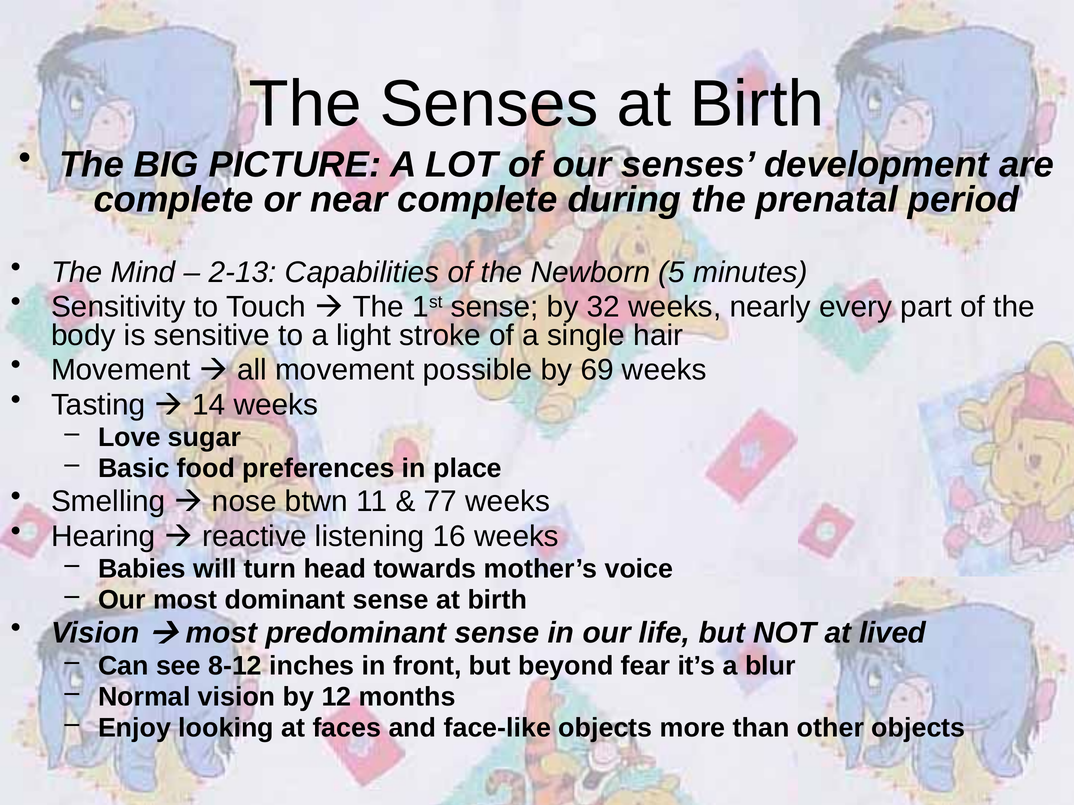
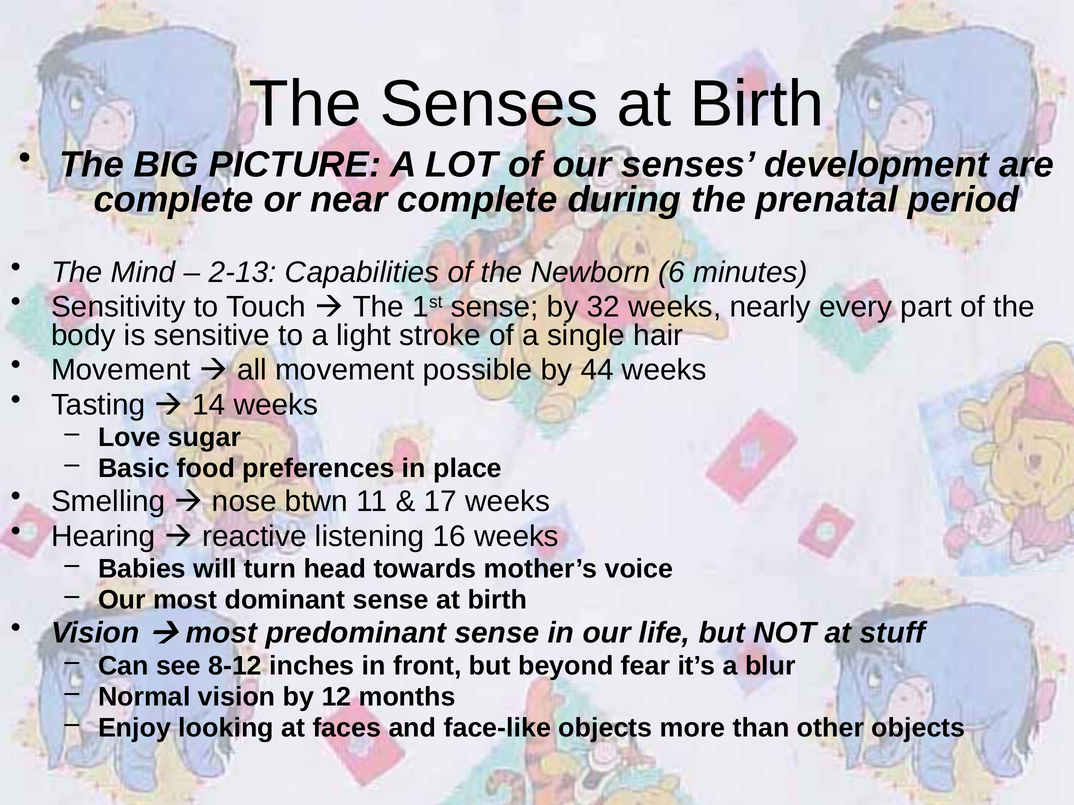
5: 5 -> 6 (672, 272)
69: 69 -> 44 (597, 370)
77: 77 -> 17 (440, 502)
lived: lived -> stuff (892, 633)
